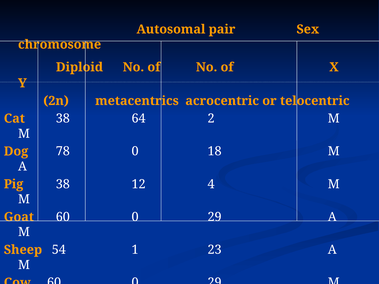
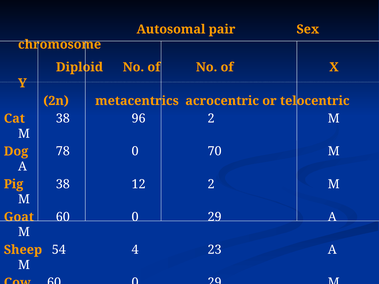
38 64: 64 -> 96 (139, 119)
0 18: 18 -> 70 (215, 151)
12 4: 4 -> 2 (211, 184)
1: 1 -> 4 (135, 250)
